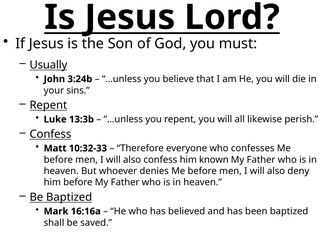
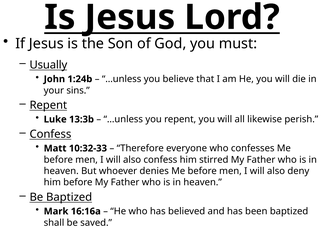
3:24b: 3:24b -> 1:24b (80, 79)
known: known -> stirred (214, 160)
